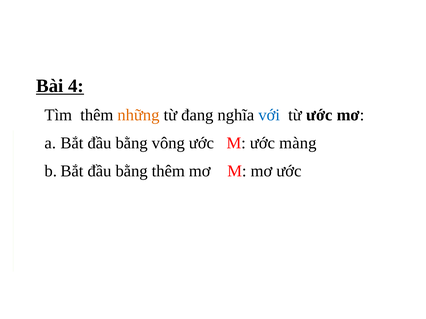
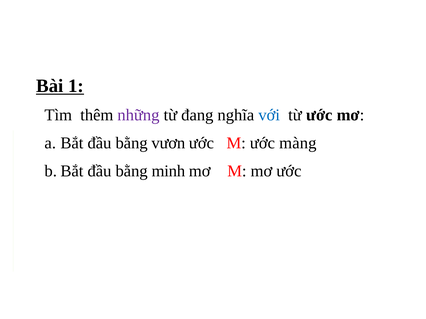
4: 4 -> 1 (76, 86)
những colour: orange -> purple (138, 115)
vông: vông -> vươn (168, 143)
bằng thêm: thêm -> minh (168, 171)
